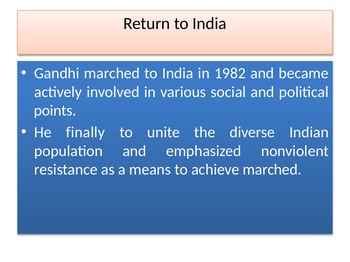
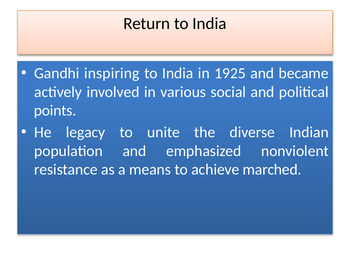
Gandhi marched: marched -> inspiring (112, 73)
1982: 1982 -> 1925 (230, 73)
finally: finally -> legacy (86, 133)
